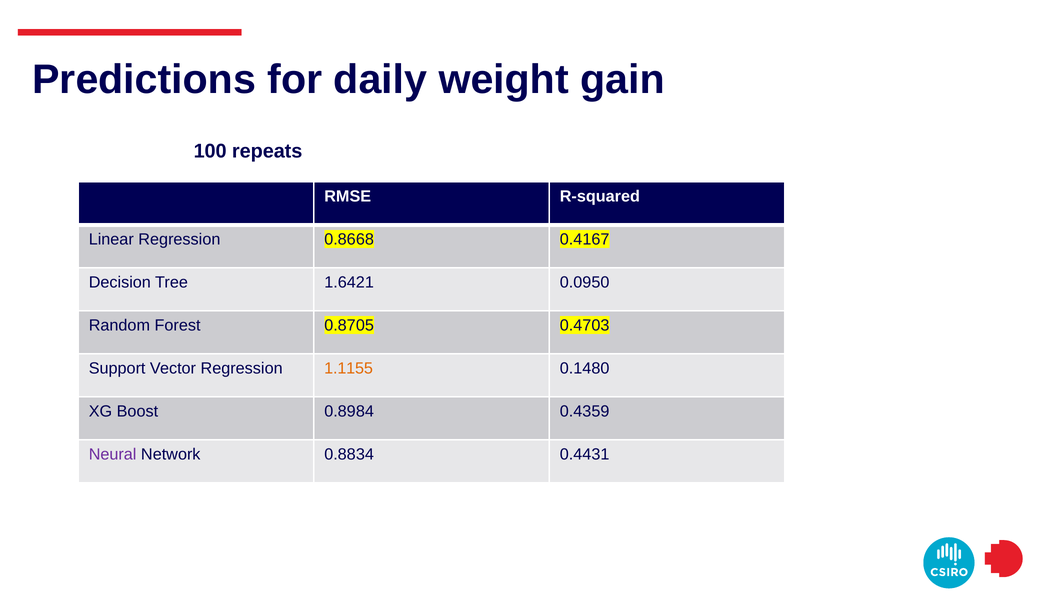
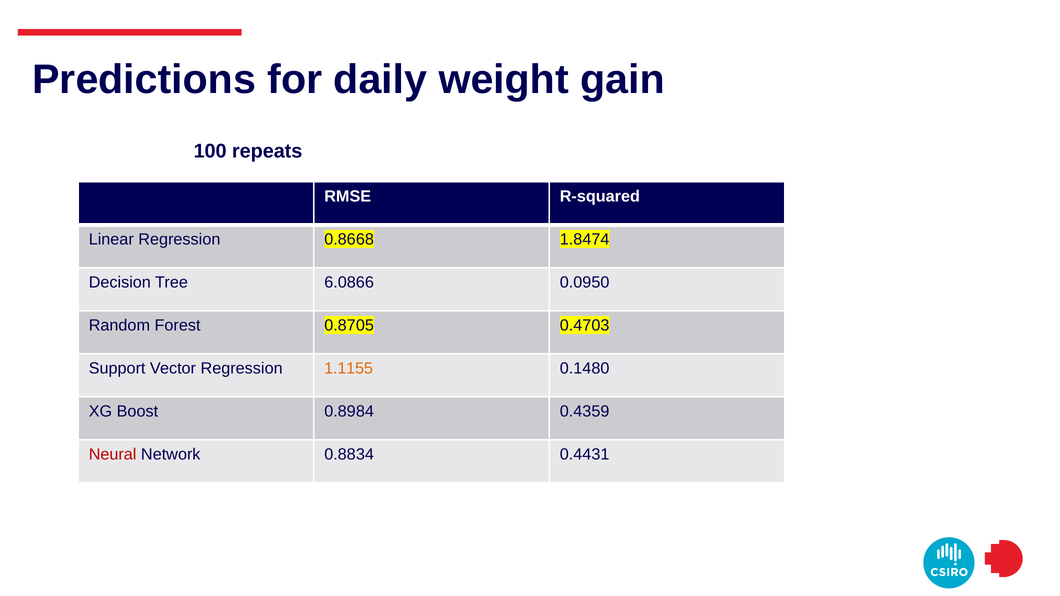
0.4167: 0.4167 -> 1.8474 (585, 240)
1.6421: 1.6421 -> 6.0866 (349, 283)
Neural colour: purple -> red (113, 454)
